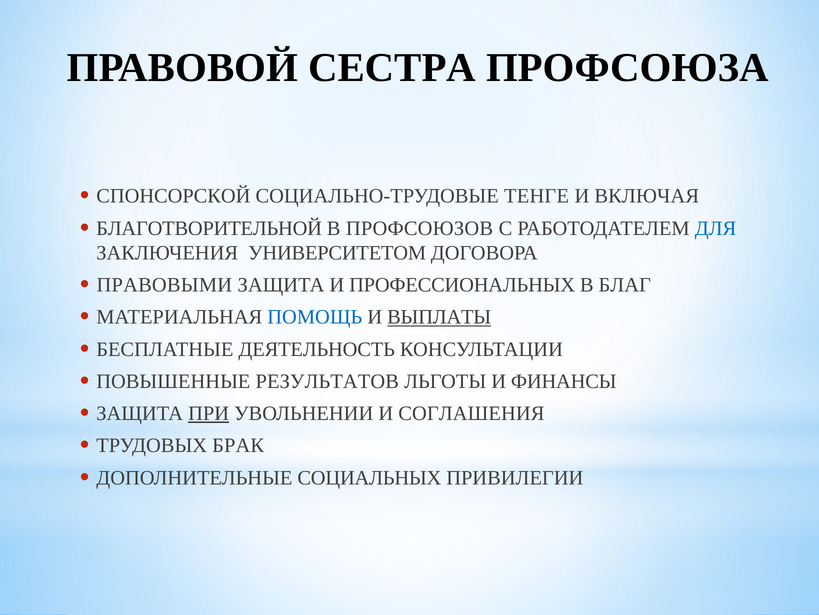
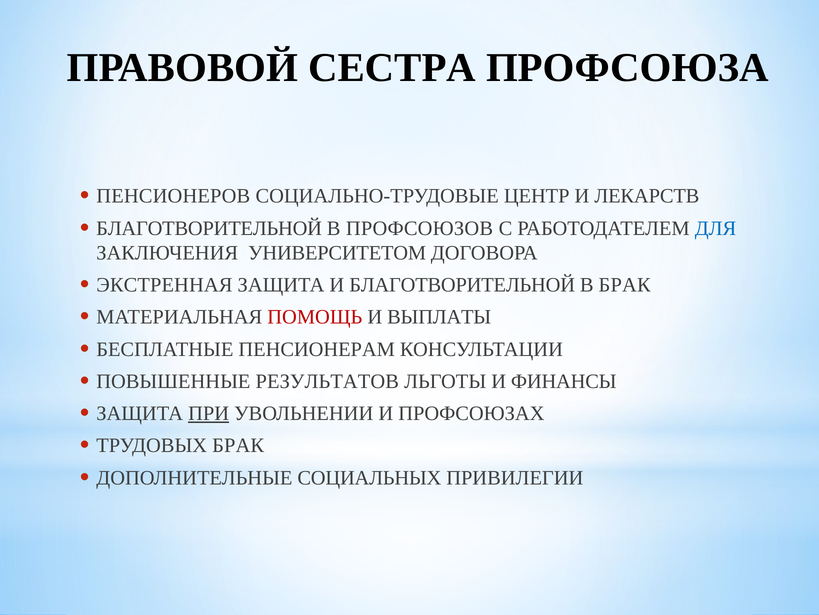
СПОНСОРСКОЙ: СПОНСОРСКОЙ -> ПЕНСИОНЕРОВ (173, 196)
ТЕНГЕ: ТЕНГЕ -> ЦЕНТР (537, 196)
ВКЛЮЧАЯ: ВКЛЮЧАЯ -> ЛЕКАРСТВ (647, 196)
ПРАВОВЫМИ: ПРАВОВЫМИ -> ЭКСТРЕННАЯ (164, 285)
И ПРОФЕССИОНАЛЬНЫХ: ПРОФЕССИОНАЛЬНЫХ -> БЛАГОТВОРИТЕЛЬНОЙ (462, 285)
В БЛАГ: БЛАГ -> БРАК (625, 285)
ПОМОЩЬ colour: blue -> red (315, 317)
ВЫПЛАТЫ underline: present -> none (439, 317)
ДЕЯТЕЛЬНОСТЬ: ДЕЯТЕЛЬНОСТЬ -> ПЕНСИОНЕРАМ (317, 349)
СОГЛАШЕНИЯ: СОГЛАШЕНИЯ -> ПРОФСОЮЗАХ (471, 413)
